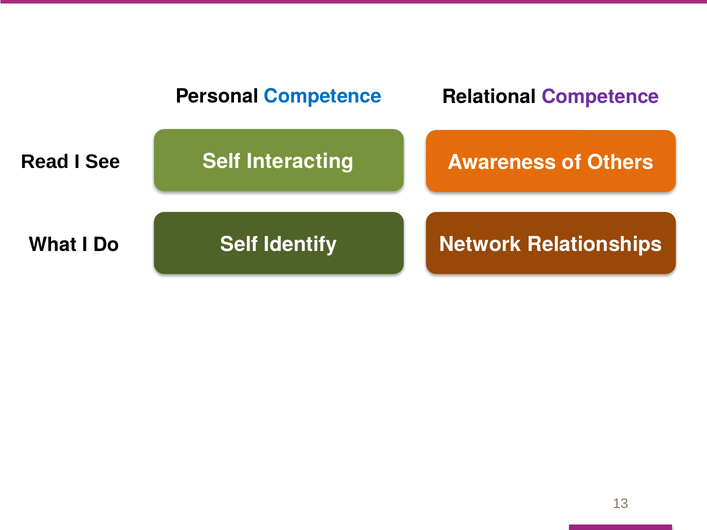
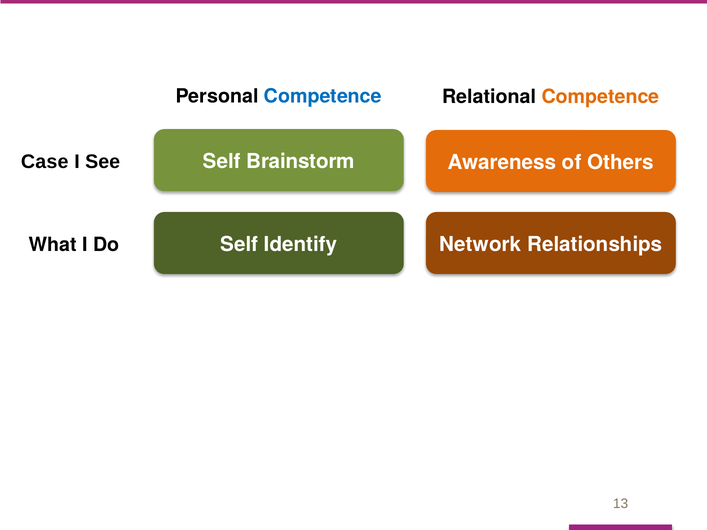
Competence colour: purple -> orange (600, 97)
Read: Read -> Case (45, 162)
Interacting: Interacting -> Brainstorm (301, 162)
